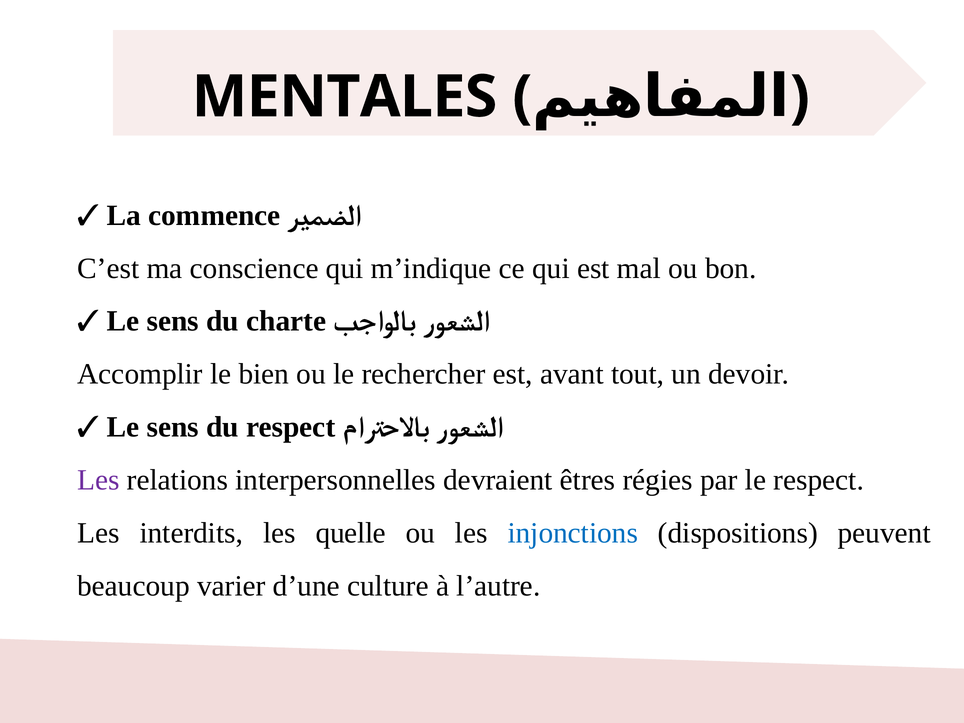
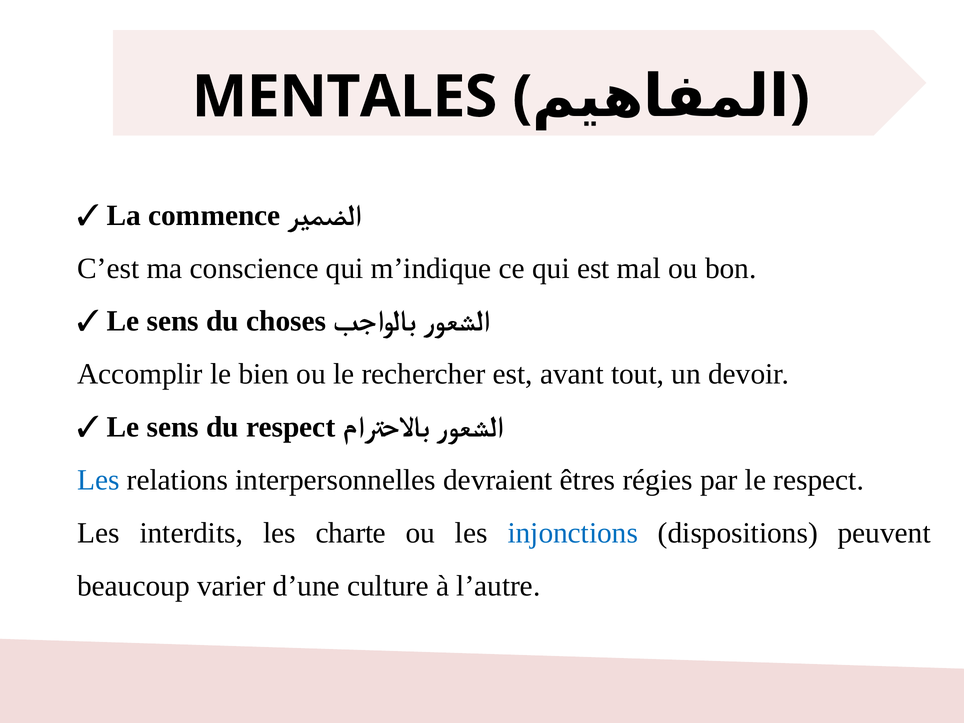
charte: charte -> choses (286, 321)
Les colour: purple -> blue (98, 480)
quelle: quelle -> charte (351, 533)
